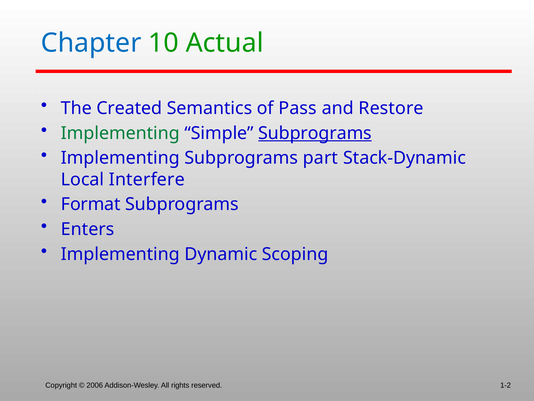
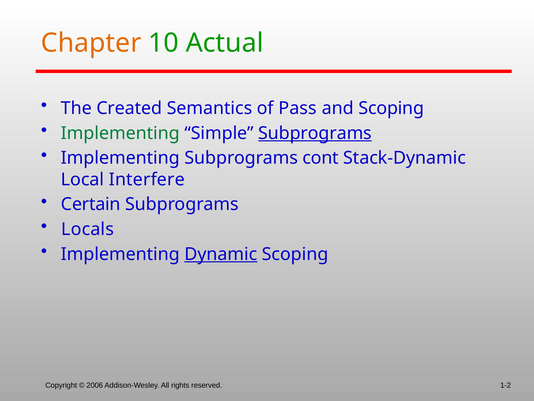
Chapter colour: blue -> orange (91, 43)
and Restore: Restore -> Scoping (391, 108)
part: part -> cont (321, 158)
Format: Format -> Certain (91, 204)
Enters: Enters -> Locals (88, 229)
Dynamic underline: none -> present (221, 254)
